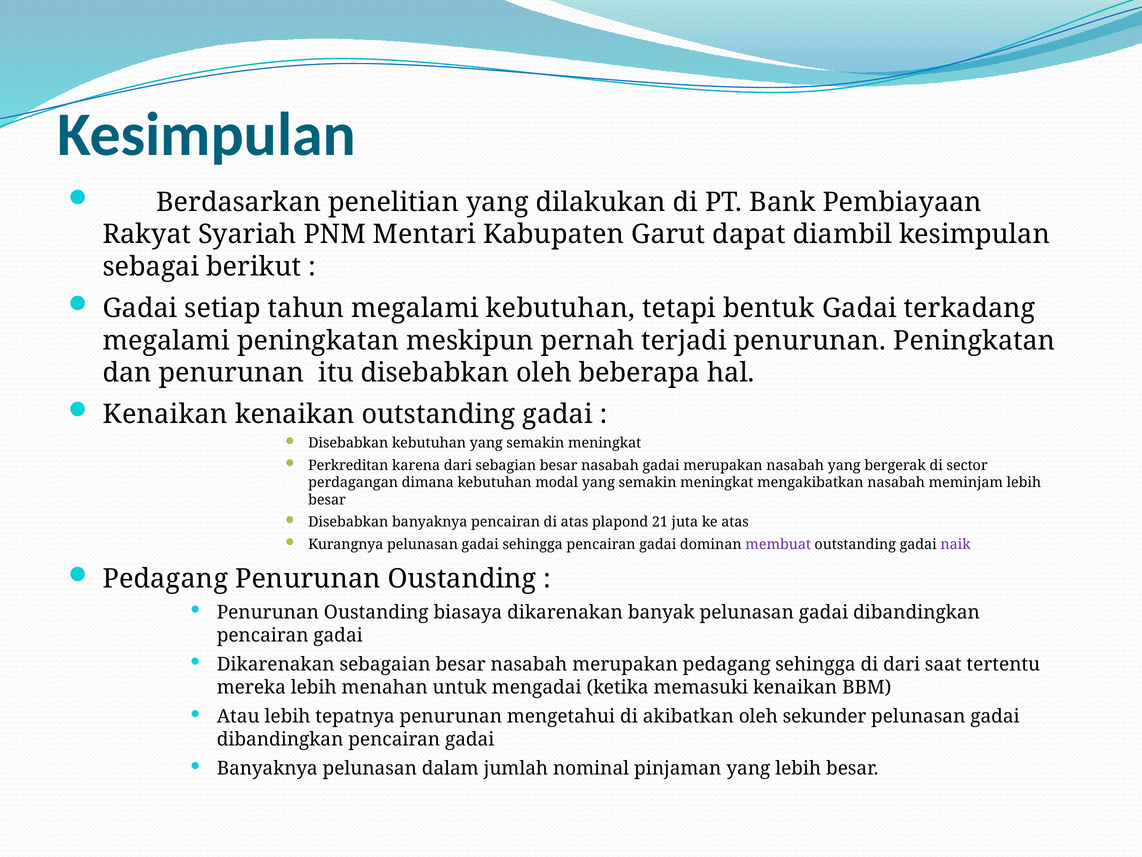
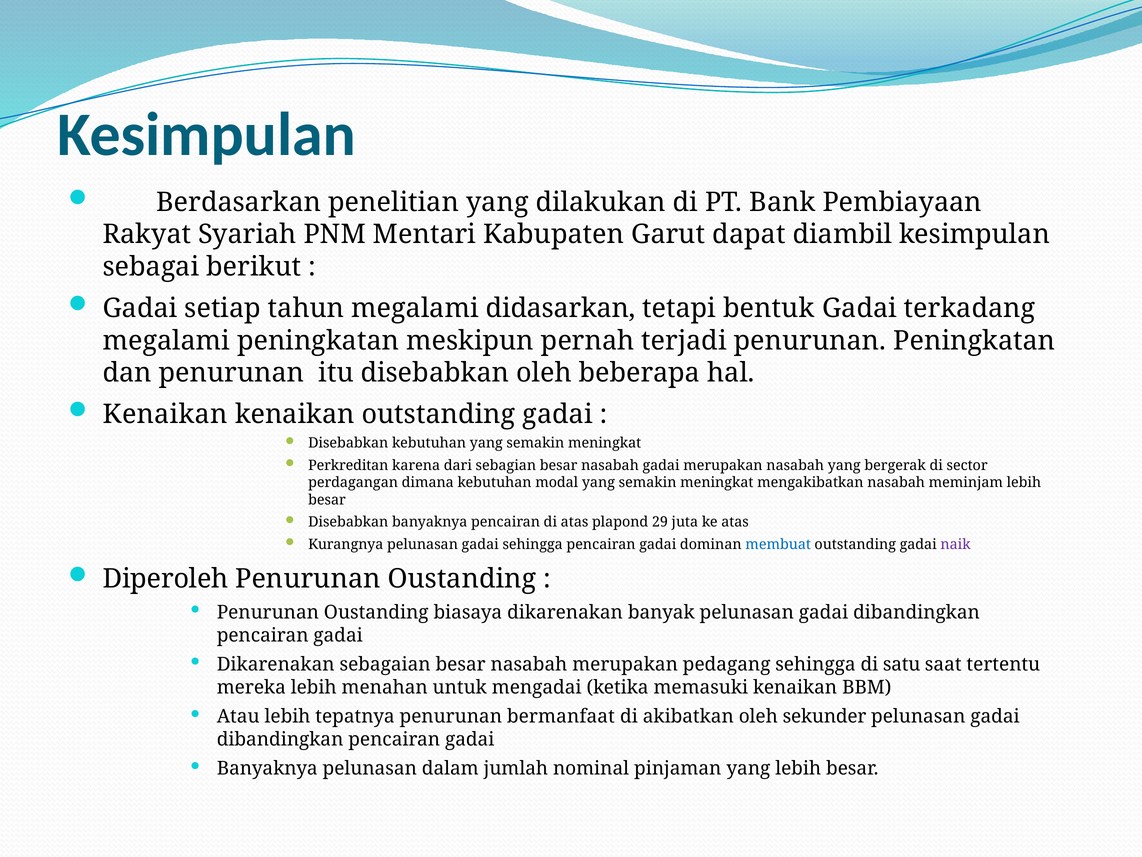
megalami kebutuhan: kebutuhan -> didasarkan (561, 308)
21: 21 -> 29 (660, 522)
membuat colour: purple -> blue (778, 544)
Pedagang: Pedagang -> Diperoleh (166, 579)
di dari: dari -> satu (902, 664)
mengetahui: mengetahui -> bermanfaat (561, 716)
